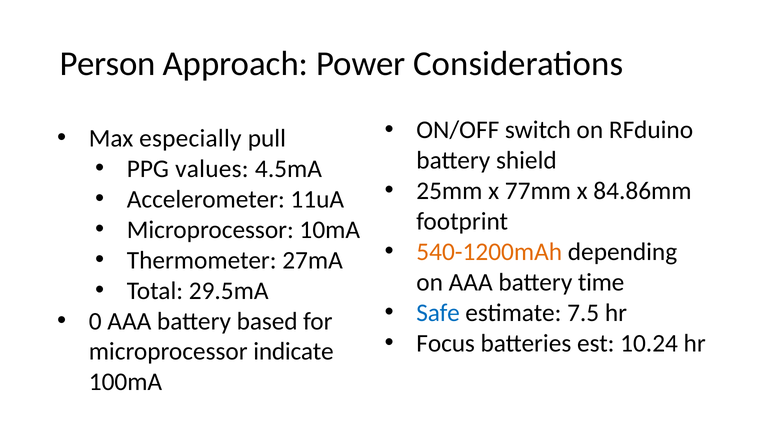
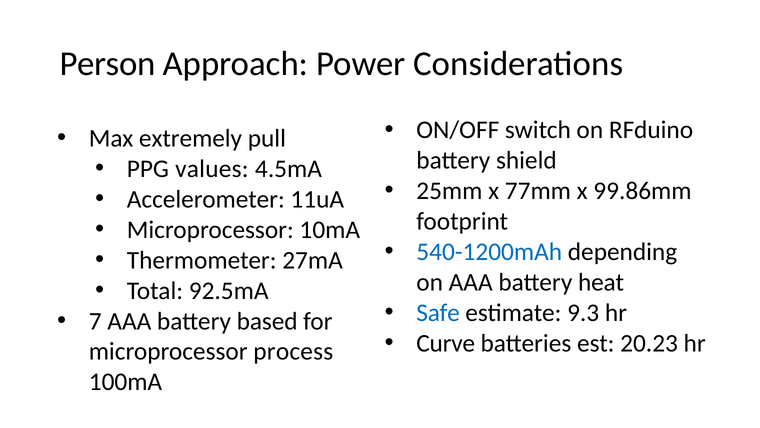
especially: especially -> extremely (191, 138)
84.86mm: 84.86mm -> 99.86mm (642, 191)
540-1200mAh colour: orange -> blue (489, 252)
time: time -> heat (601, 282)
29.5mA: 29.5mA -> 92.5mA (229, 290)
7.5: 7.5 -> 9.3 (583, 312)
0: 0 -> 7 (95, 321)
Focus: Focus -> Curve (446, 343)
10.24: 10.24 -> 20.23 (649, 343)
indicate: indicate -> process (293, 351)
